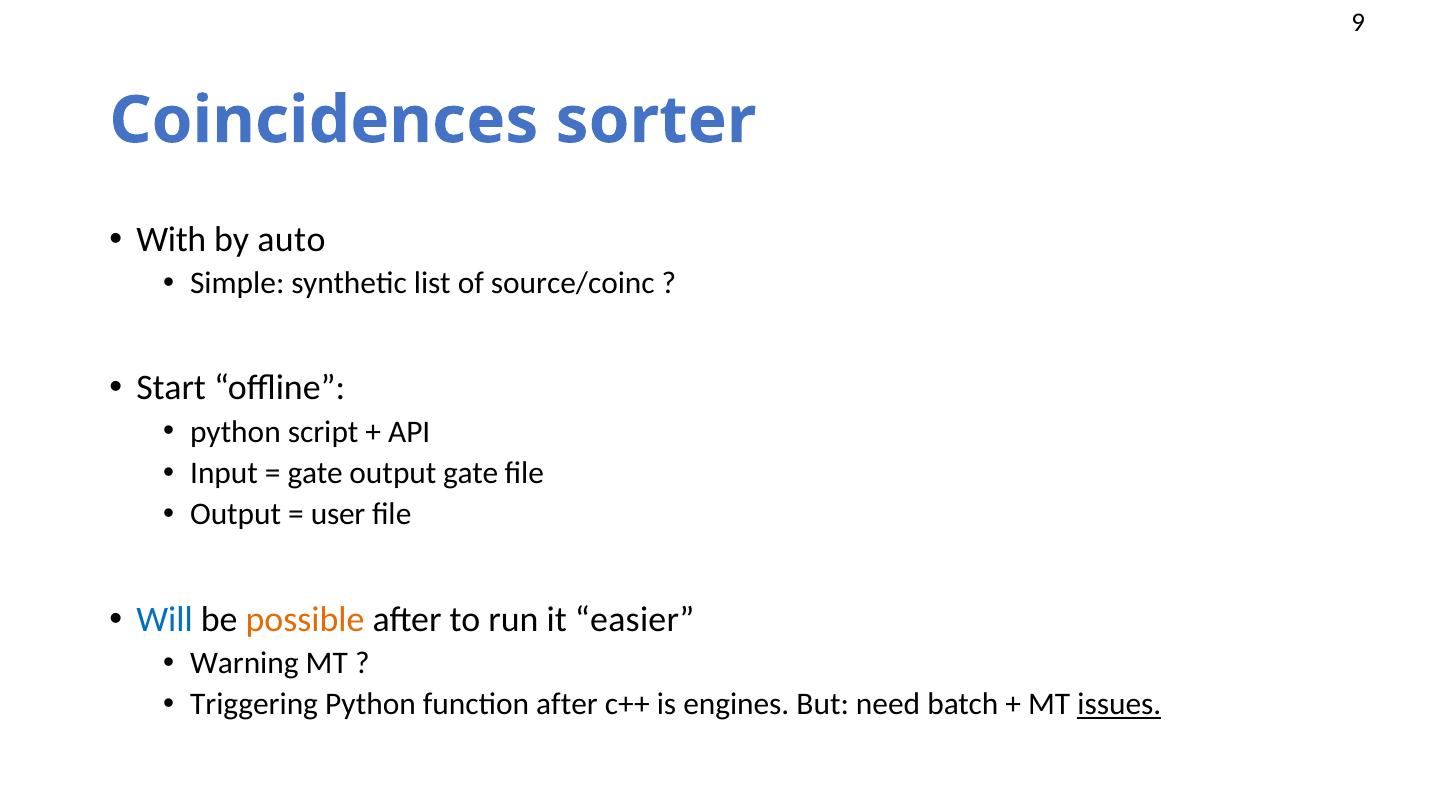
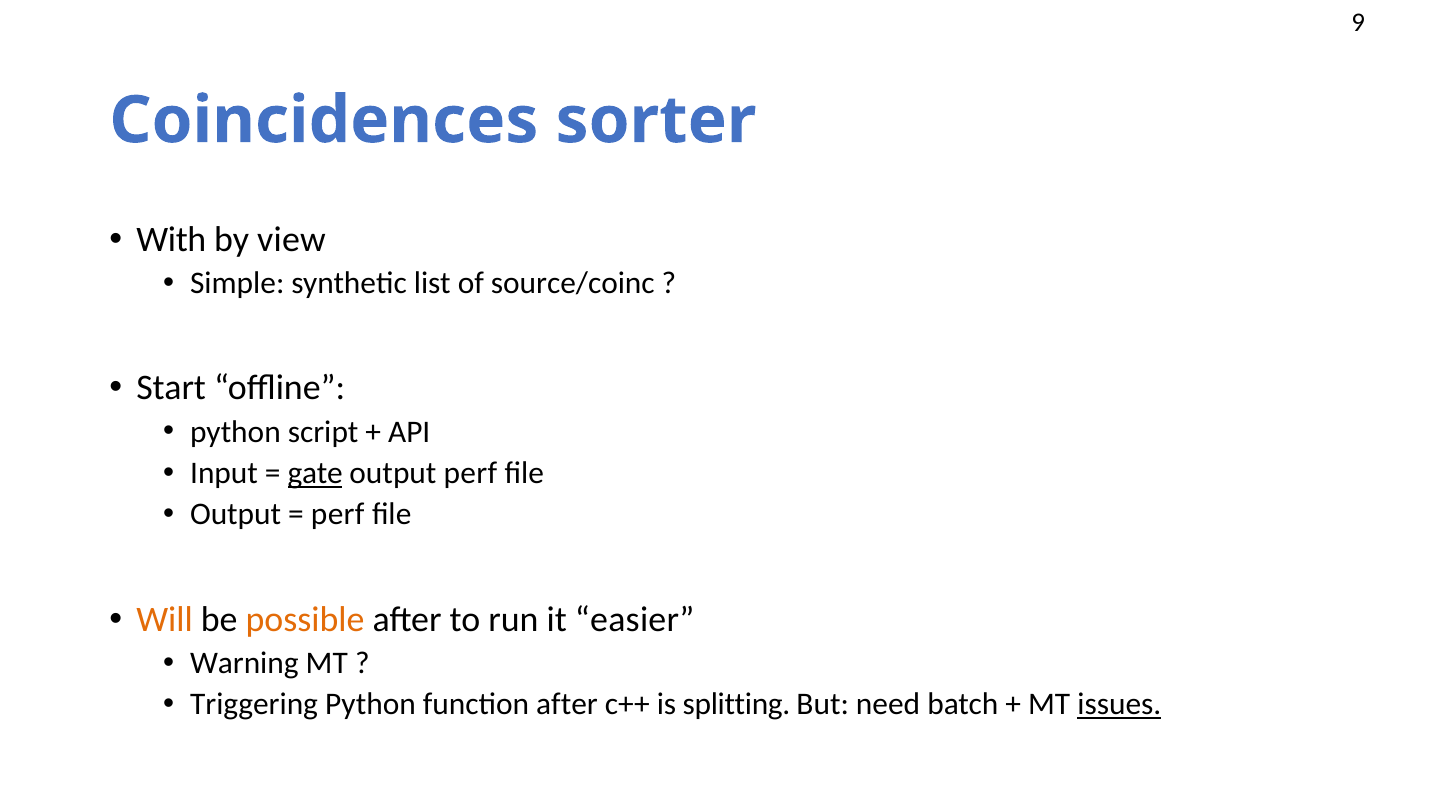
auto: auto -> view (291, 239)
gate underline: none -> present (315, 473)
output gate: gate -> perf (470, 473)
user: user -> perf (338, 515)
Will colour: blue -> orange (165, 620)
engines: engines -> splitting (736, 705)
